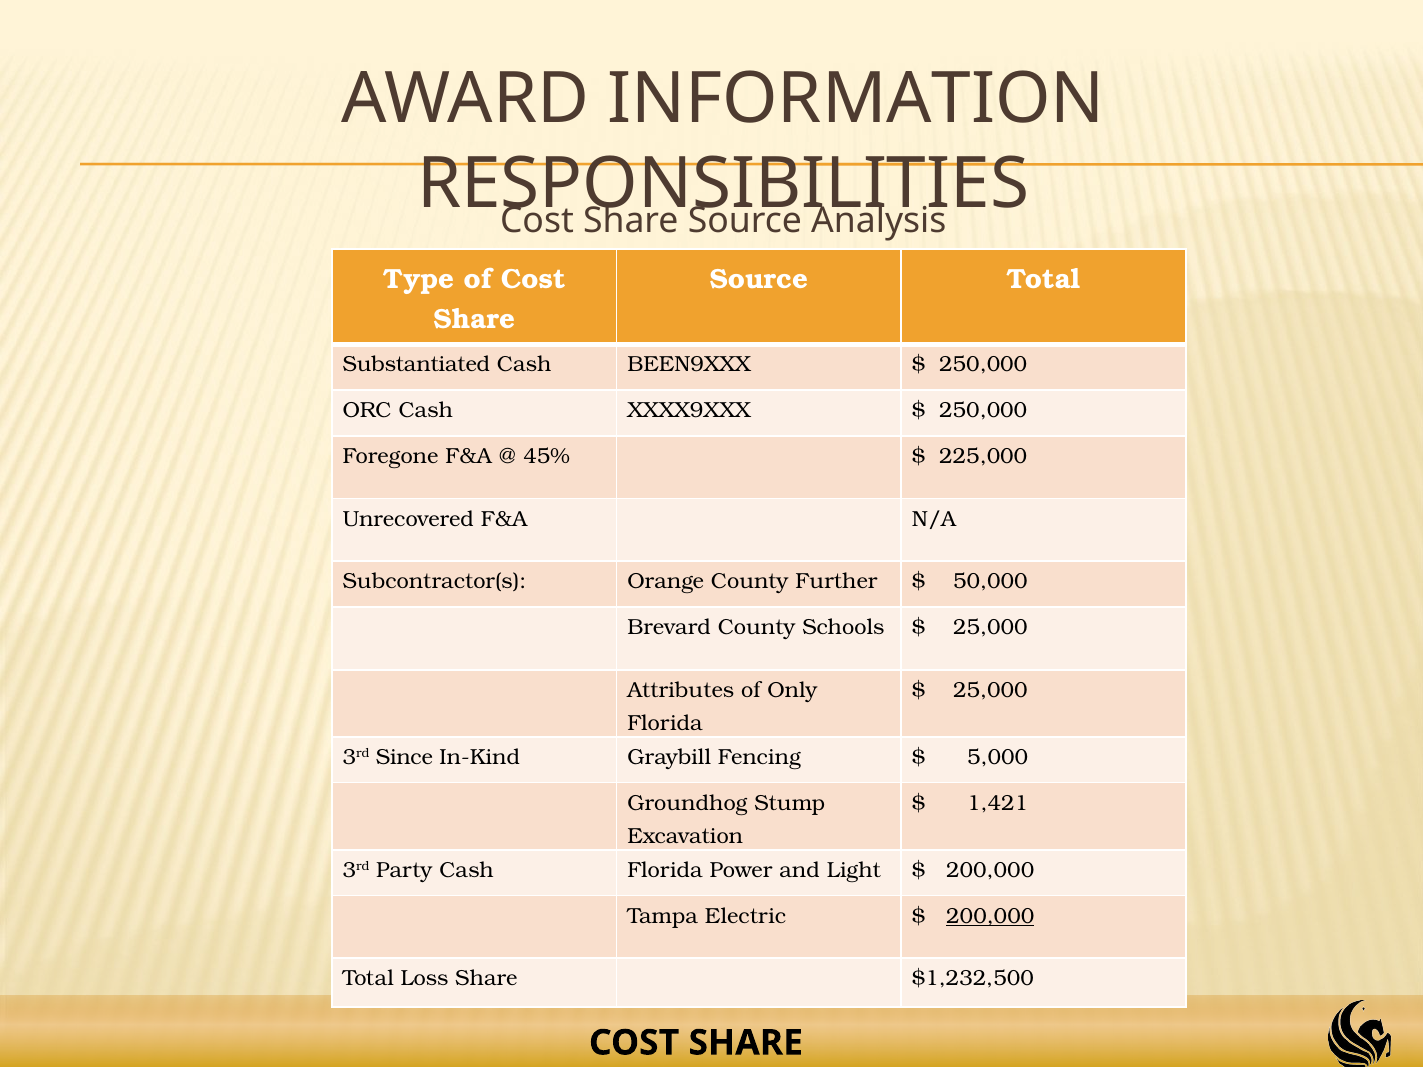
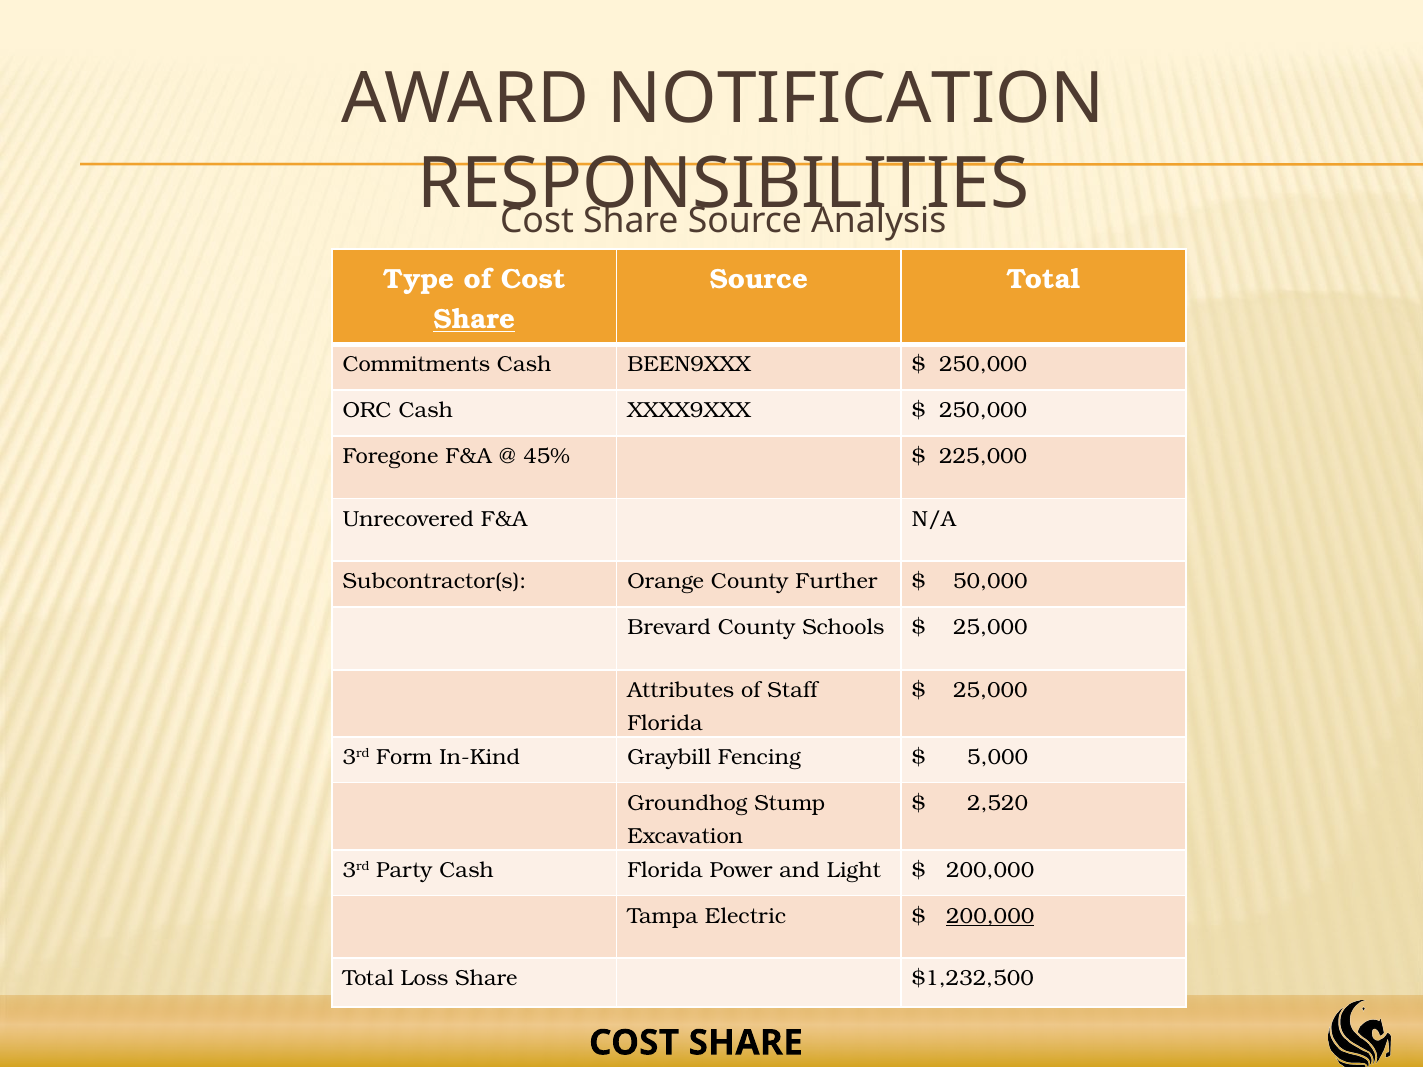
INFORMATION: INFORMATION -> NOTIFICATION (856, 99)
Share underline: none -> present (474, 320)
Substantiated: Substantiated -> Commitments (416, 365)
Only: Only -> Staff (792, 690)
Since: Since -> Form (404, 757)
1,421: 1,421 -> 2,520 (998, 803)
